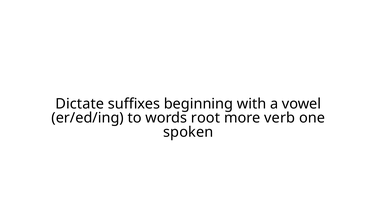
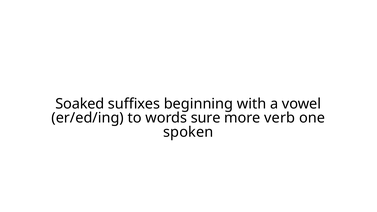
Dictate: Dictate -> Soaked (80, 104)
root: root -> sure (206, 118)
